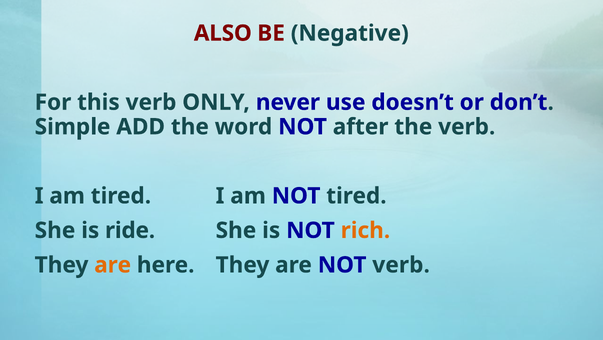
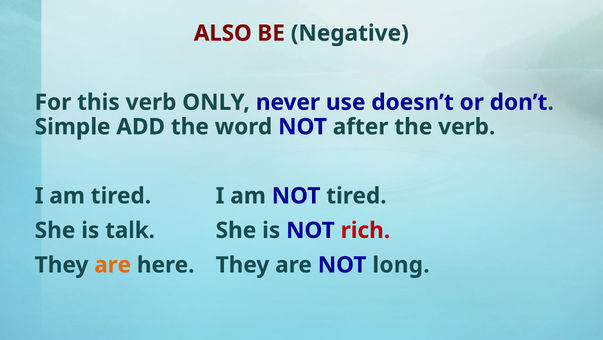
ride: ride -> talk (130, 230)
rich colour: orange -> red (365, 230)
NOT verb: verb -> long (401, 264)
